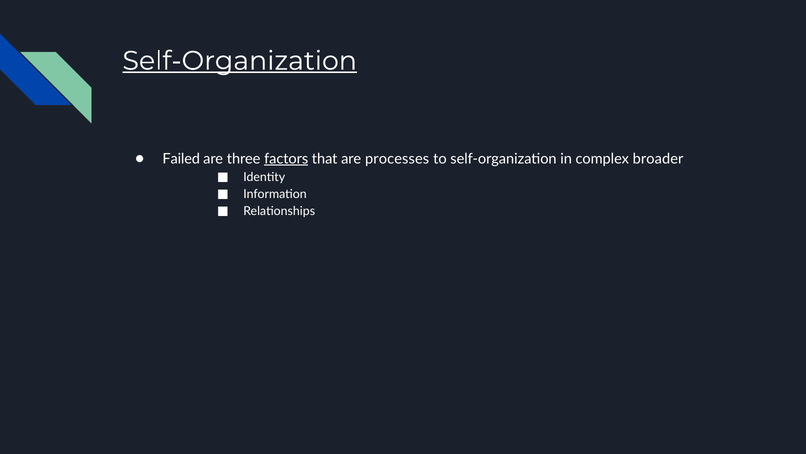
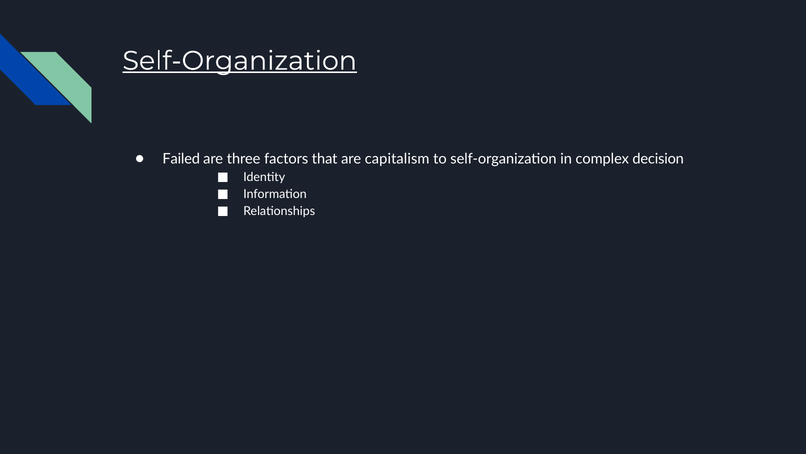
factors underline: present -> none (286, 159)
processes: processes -> capitalism (397, 159)
broader: broader -> decision (658, 159)
